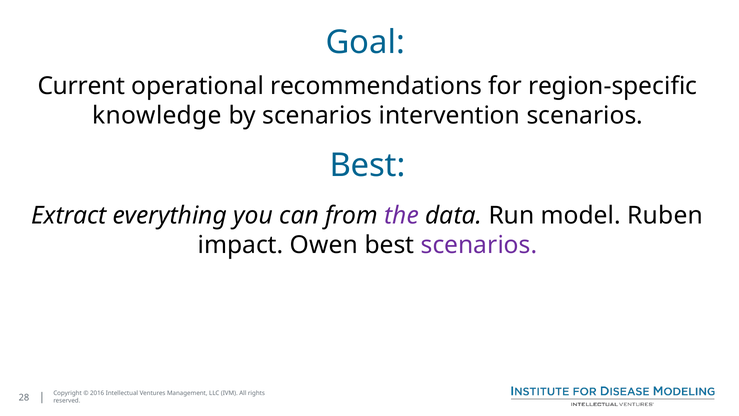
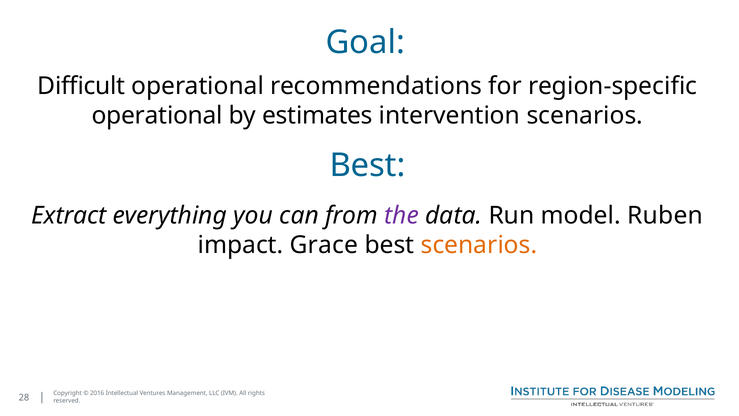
Current: Current -> Difficult (81, 86)
knowledge: knowledge -> operational (157, 116)
by scenarios: scenarios -> estimates (317, 116)
Owen: Owen -> Grace (324, 245)
scenarios colour: purple -> orange (479, 245)
